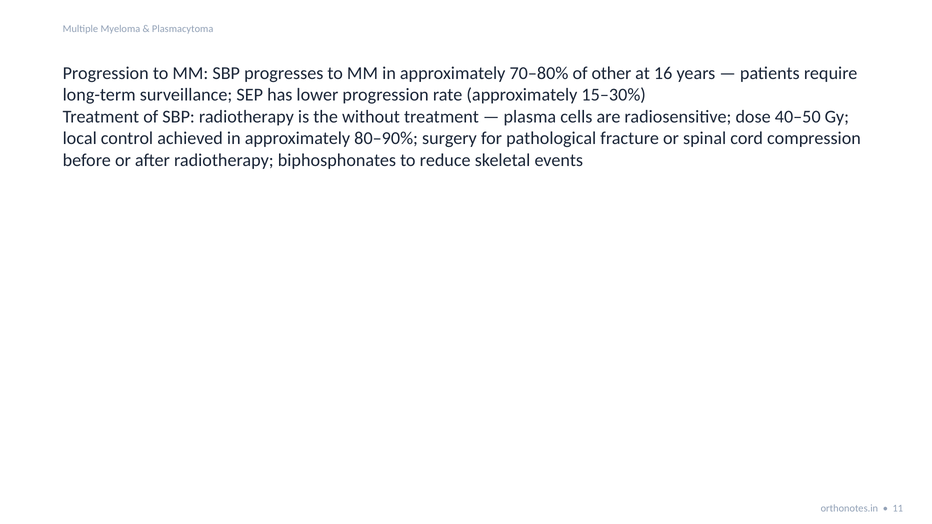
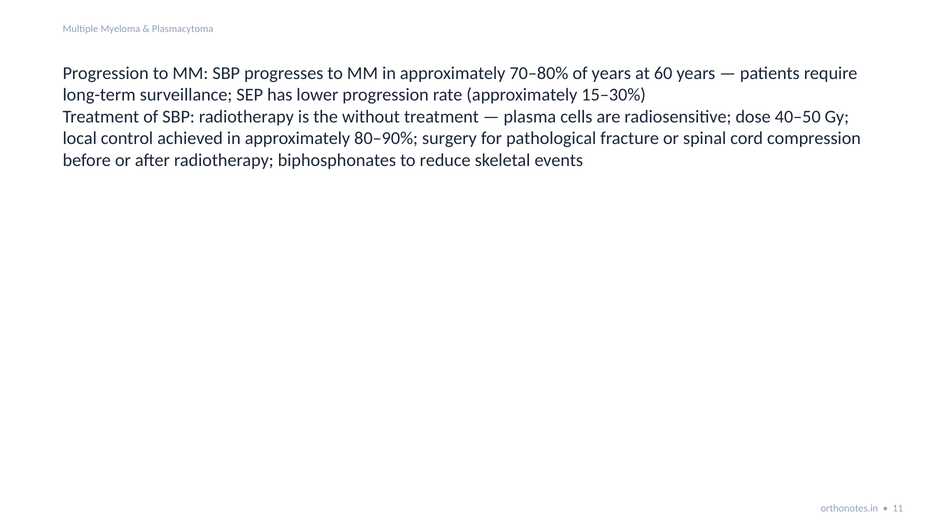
of other: other -> years (611, 73)
16: 16 -> 60 (663, 73)
